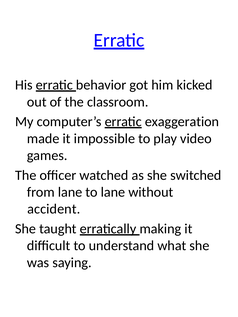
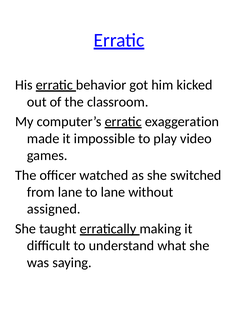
accident: accident -> assigned (54, 209)
